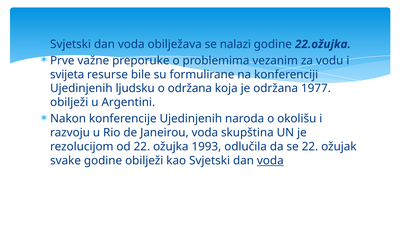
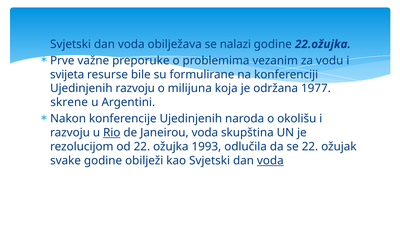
Ujedinjenih ljudsku: ljudsku -> razvoju (135, 88)
o održana: održana -> milijuna (190, 88)
obilježi: obilježi -> skrene (69, 102)
Rio underline: none -> present (112, 133)
